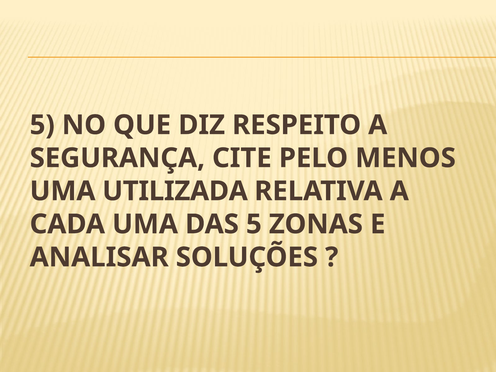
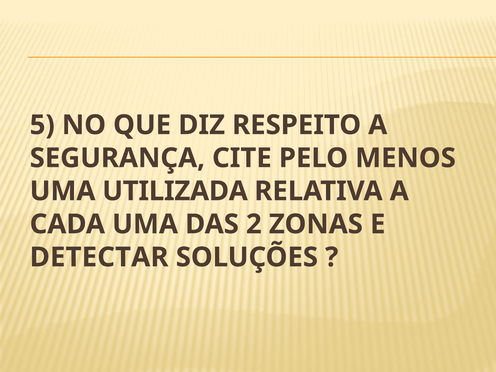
DAS 5: 5 -> 2 (254, 224)
ANALISAR: ANALISAR -> DETECTAR (99, 257)
